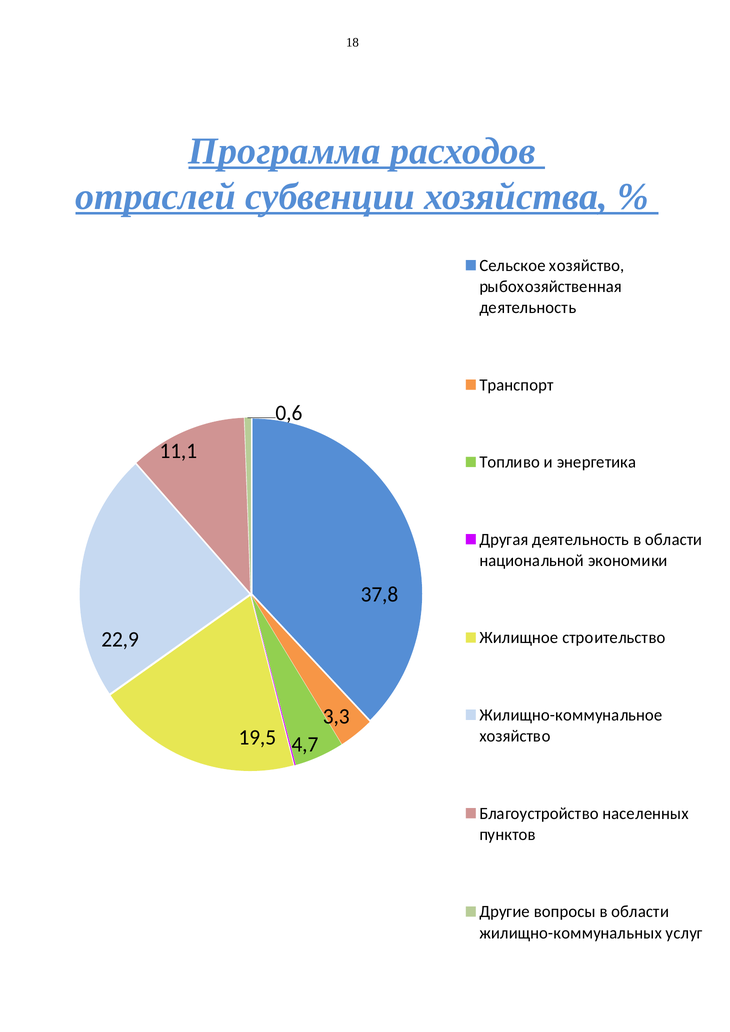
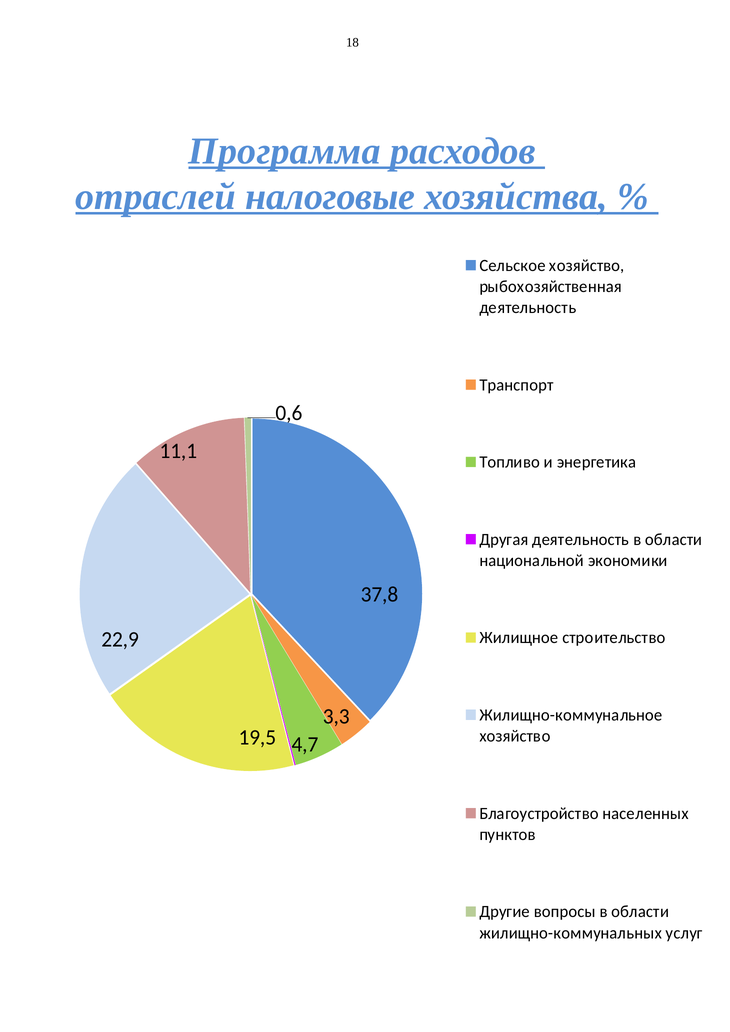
субвенции: субвенции -> налоговые (330, 197)
